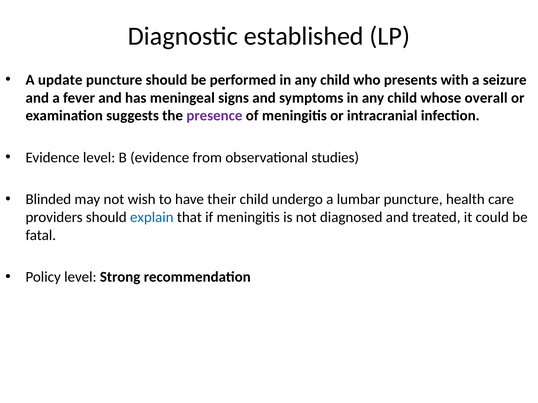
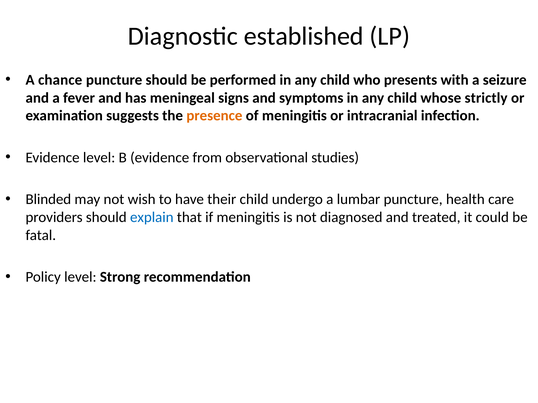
update: update -> chance (60, 80)
overall: overall -> strictly (486, 98)
presence colour: purple -> orange (214, 116)
